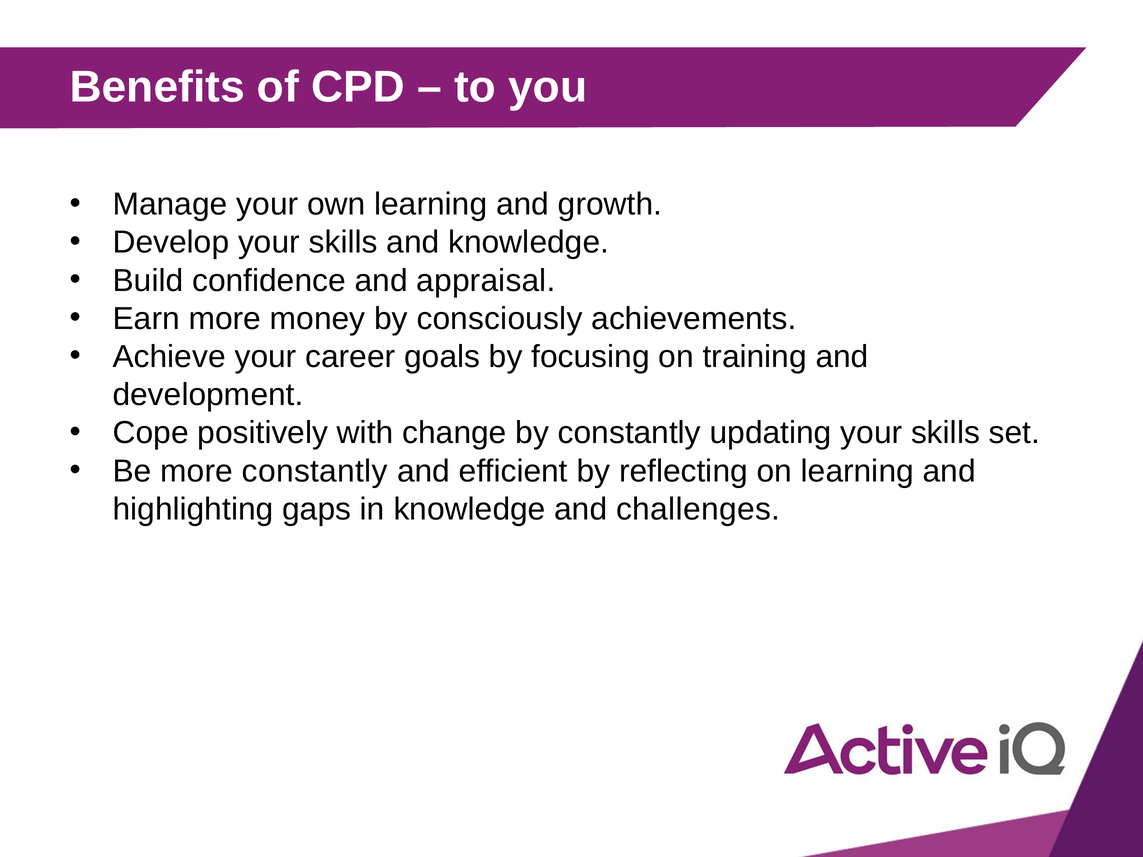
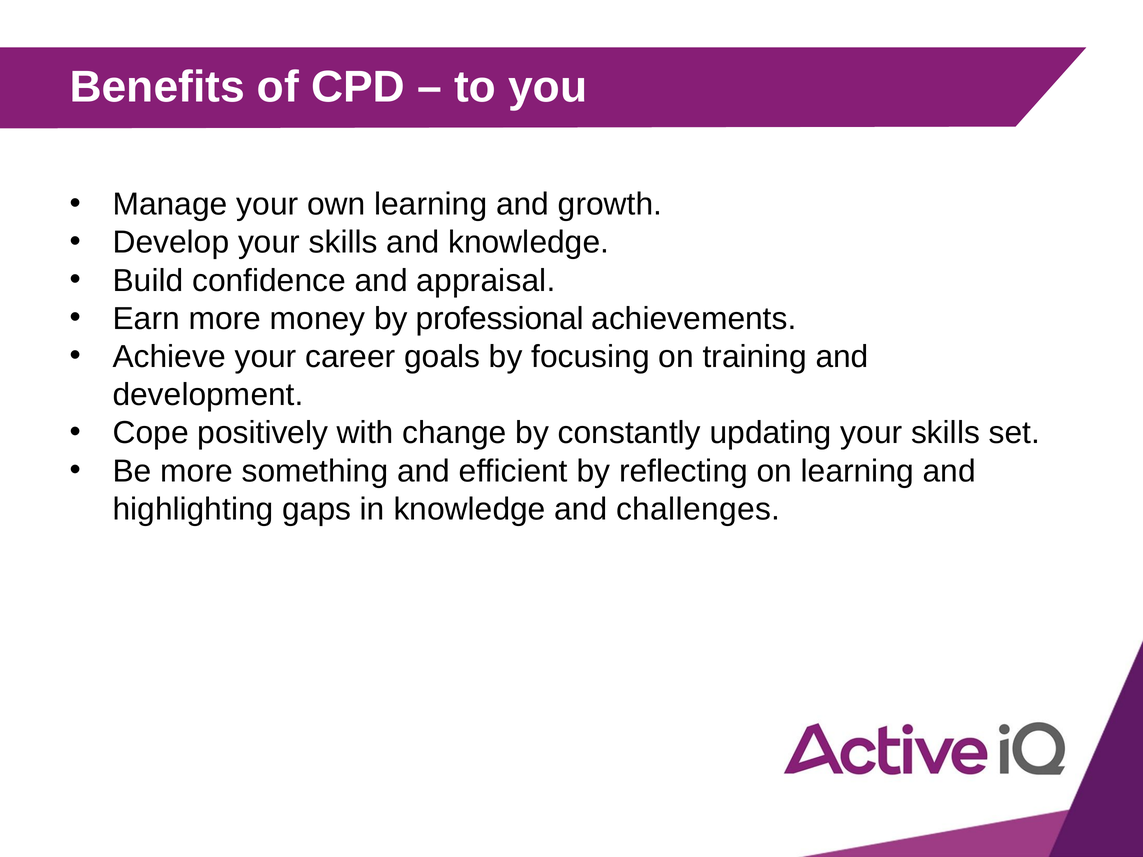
consciously: consciously -> professional (500, 319)
more constantly: constantly -> something (315, 471)
